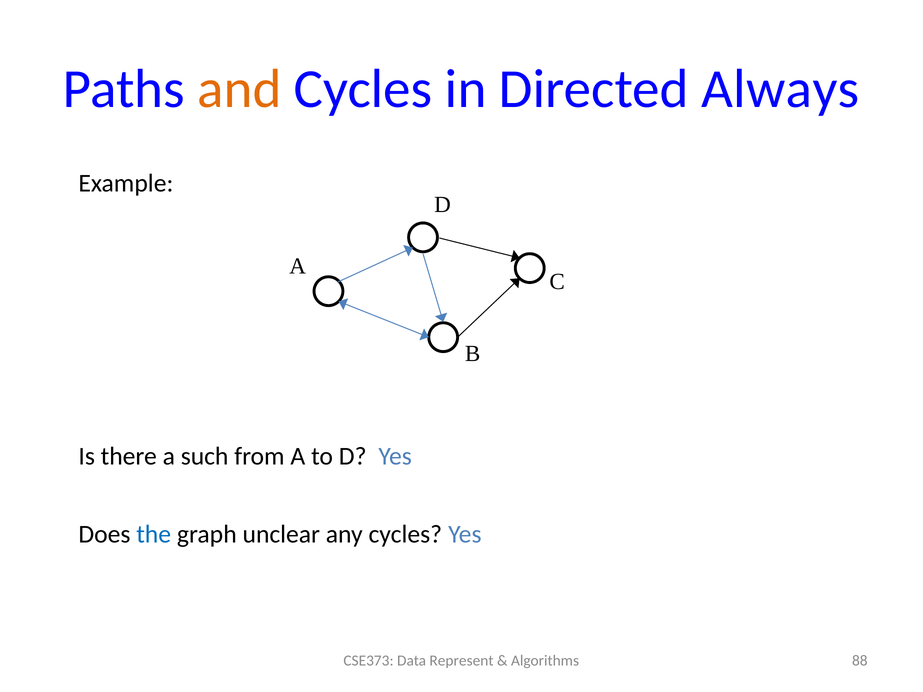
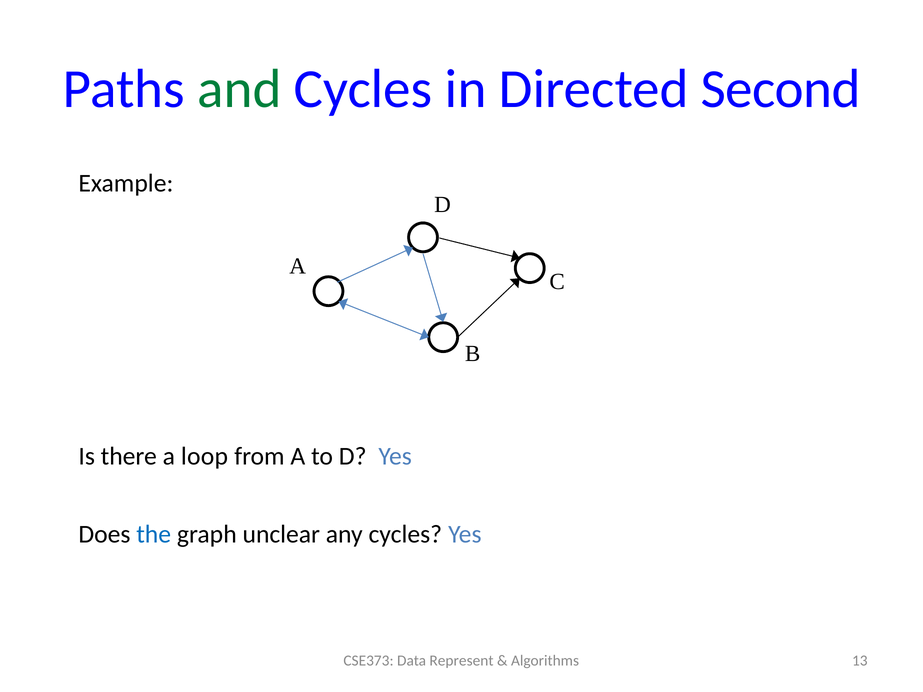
and colour: orange -> green (239, 89)
Always: Always -> Second (781, 89)
such: such -> loop (204, 456)
88: 88 -> 13 (860, 661)
